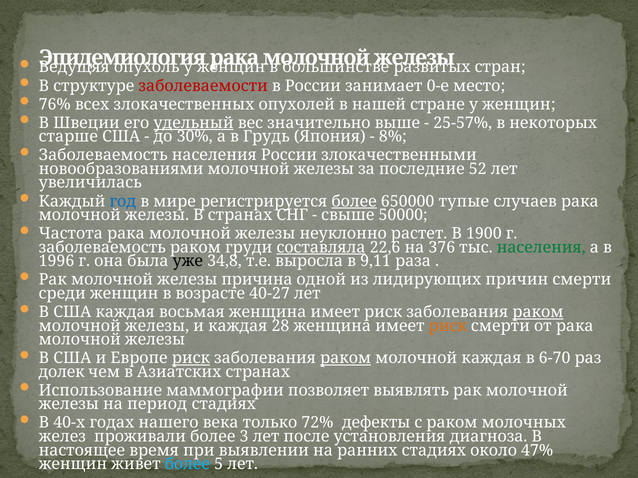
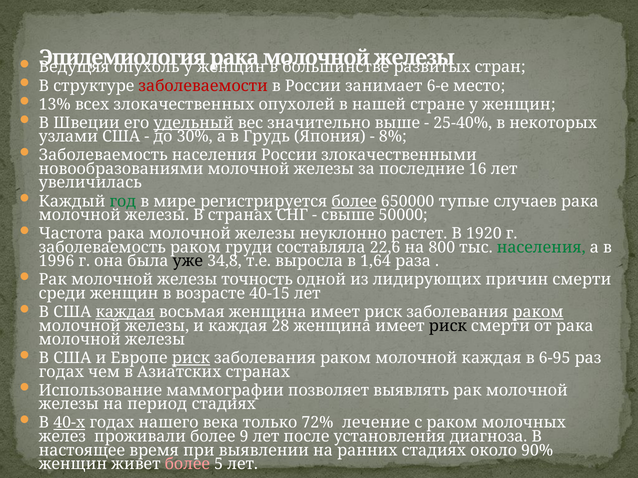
0-е: 0-е -> 6-е (438, 86)
76%: 76% -> 13% (55, 104)
25-57%: 25-57% -> 25-40% (463, 123)
старше: старше -> узлами (68, 137)
52: 52 -> 16 (478, 169)
год colour: blue -> green (123, 201)
1900: 1900 -> 1920 (484, 234)
составляла underline: present -> none (321, 248)
376: 376 -> 800 (442, 248)
9,11: 9,11 -> 1,64 (376, 261)
причина: причина -> точность (257, 280)
40-27: 40-27 -> 40-15 (269, 294)
каждая underline: none -> present (125, 312)
риск colour: orange -> black (448, 326)
раком underline: present -> none (346, 358)
6-70: 6-70 -> 6-95 (555, 358)
долек: долек -> годах (61, 372)
40-х underline: none -> present (69, 423)
дефекты: дефекты -> лечение (376, 423)
3: 3 -> 9 (244, 437)
47%: 47% -> 90% (537, 451)
более colour: light blue -> pink (187, 465)
